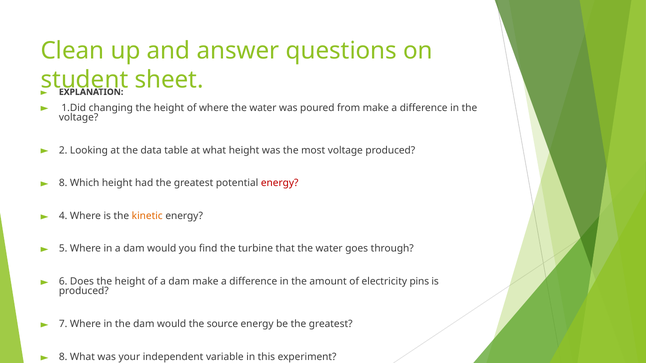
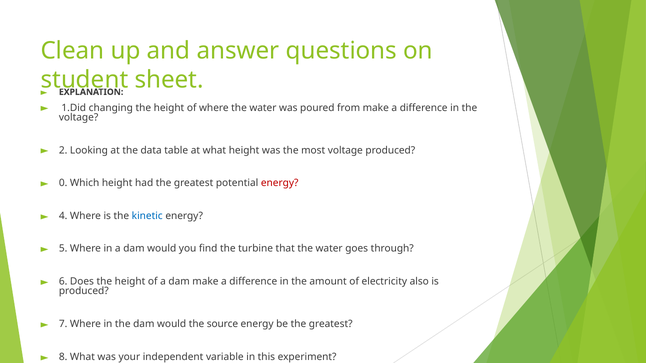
8: 8 -> 0 (63, 183)
kinetic colour: orange -> blue (147, 216)
pins: pins -> also (419, 282)
